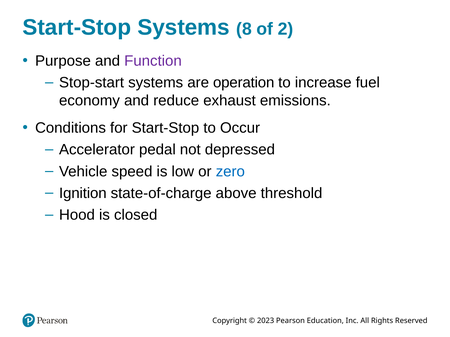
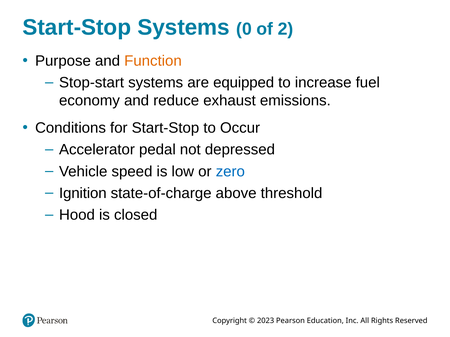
8: 8 -> 0 (244, 29)
Function colour: purple -> orange (153, 61)
operation: operation -> equipped (244, 83)
